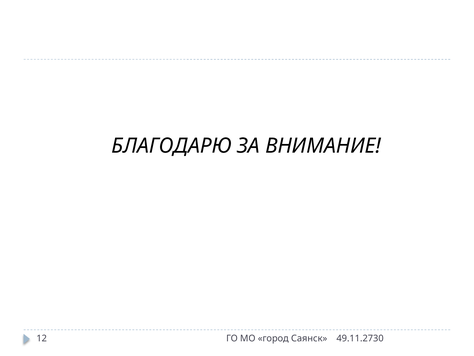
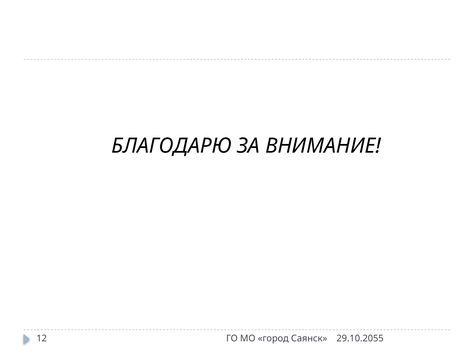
49.11.2730: 49.11.2730 -> 29.10.2055 (360, 338)
